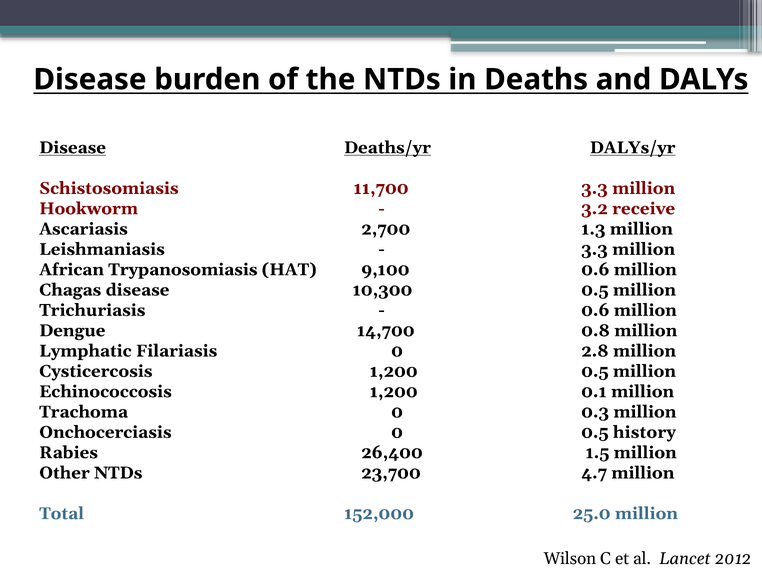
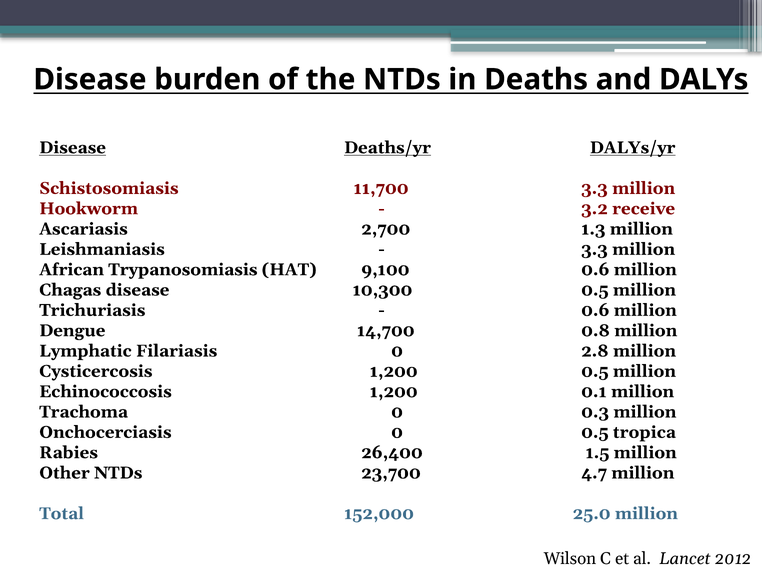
history: history -> tropica (644, 432)
